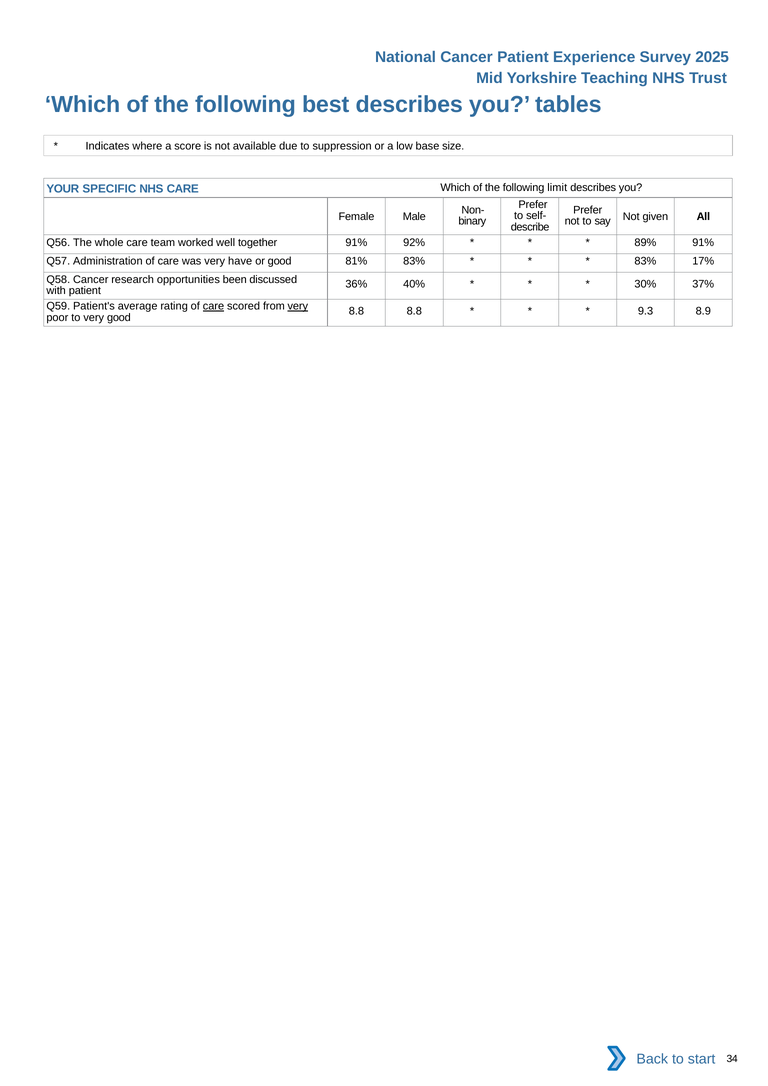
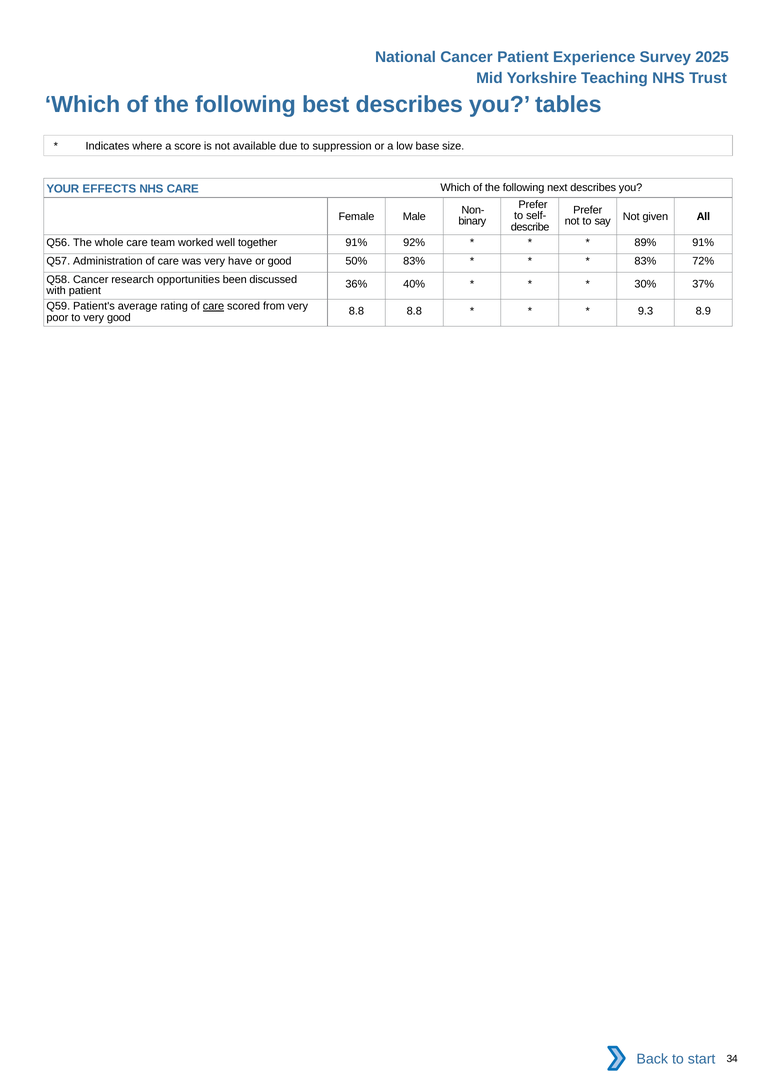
SPECIFIC: SPECIFIC -> EFFECTS (109, 189)
limit: limit -> next (557, 188)
81%: 81% -> 50% (356, 261)
17%: 17% -> 72% (703, 261)
very underline: present -> none (298, 307)
